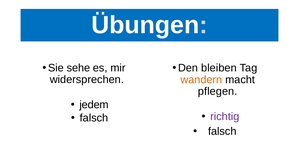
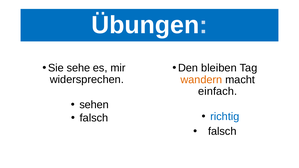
pflegen: pflegen -> einfach (218, 92)
jedem: jedem -> sehen (94, 105)
richtig colour: purple -> blue (225, 117)
